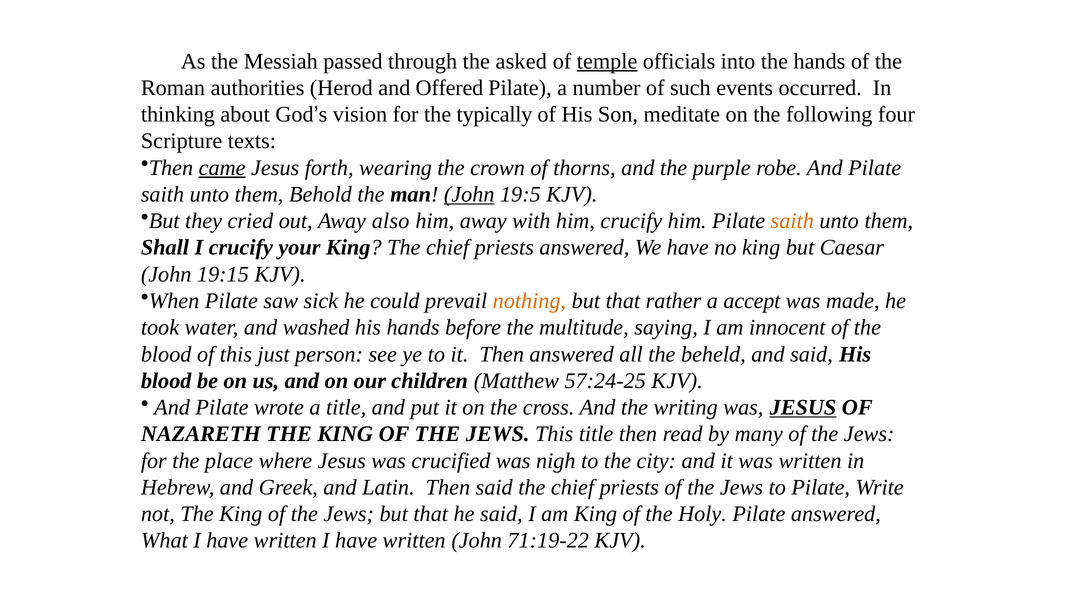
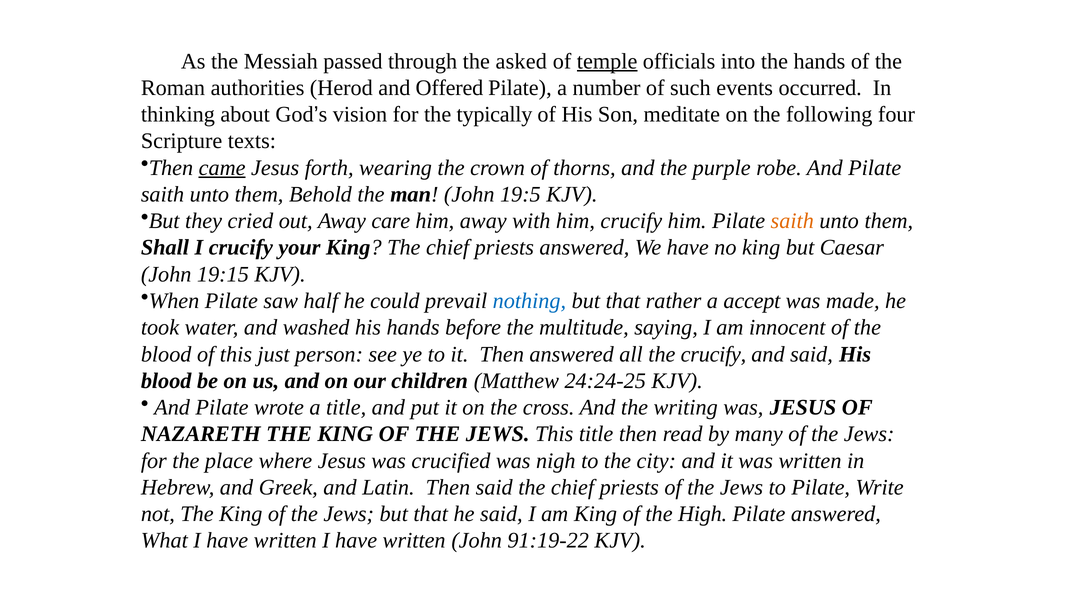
John underline: present -> none (469, 194)
also: also -> care (391, 221)
sick: sick -> half (321, 301)
nothing colour: orange -> blue (529, 301)
the beheld: beheld -> crucify (713, 354)
57:24-25: 57:24-25 -> 24:24-25 (605, 381)
JESUS underline: present -> none (803, 407)
Holy: Holy -> High (703, 514)
71:19-22: 71:19-22 -> 91:19-22 (548, 541)
